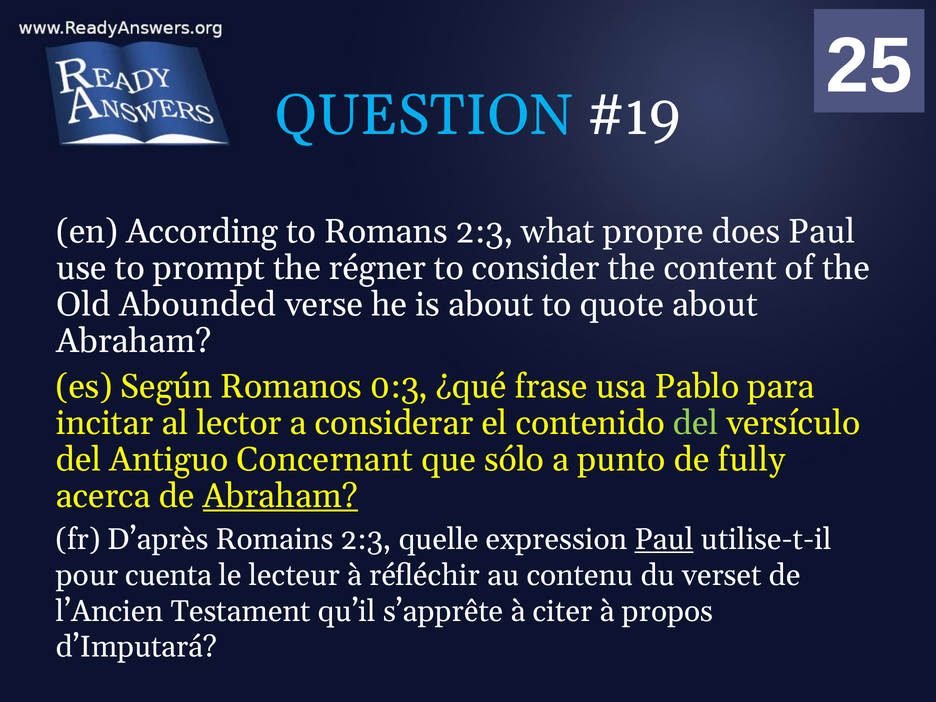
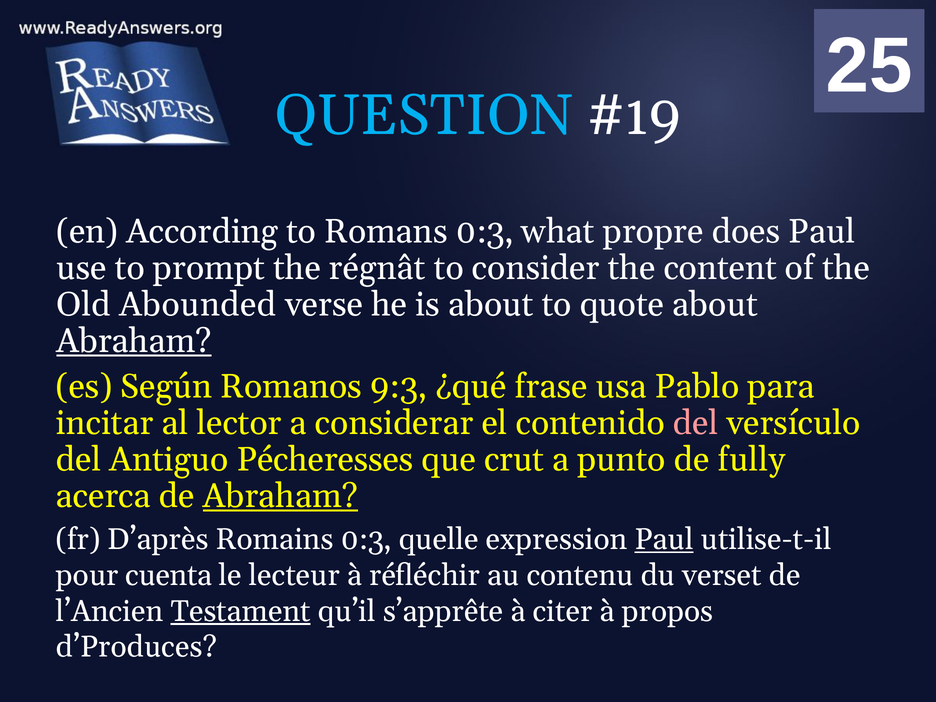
Romans 2:3: 2:3 -> 0:3 (485, 231)
régner: régner -> régnât (377, 268)
Abraham underline: none -> present (134, 341)
0:3: 0:3 -> 9:3 (399, 387)
del colour: light green -> pink (696, 423)
Concernant: Concernant -> Pécheresses (325, 460)
sólo: sólo -> crut (514, 460)
Romains 2:3: 2:3 -> 0:3 (366, 539)
Testament underline: none -> present (241, 611)
d’Imputará: d’Imputará -> d’Produces (136, 647)
